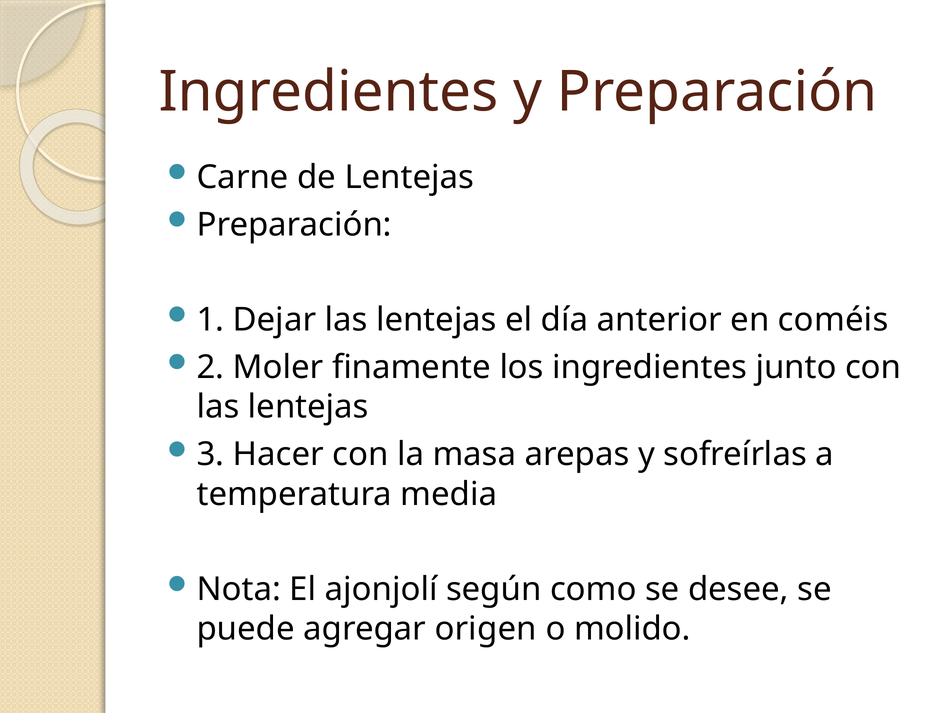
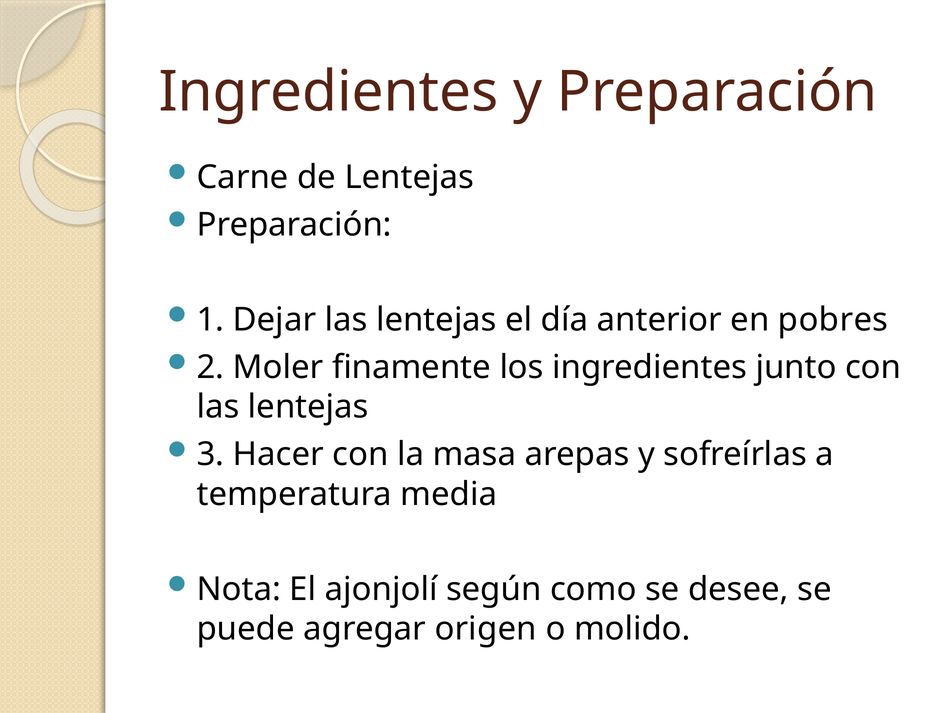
coméis: coméis -> pobres (833, 320)
